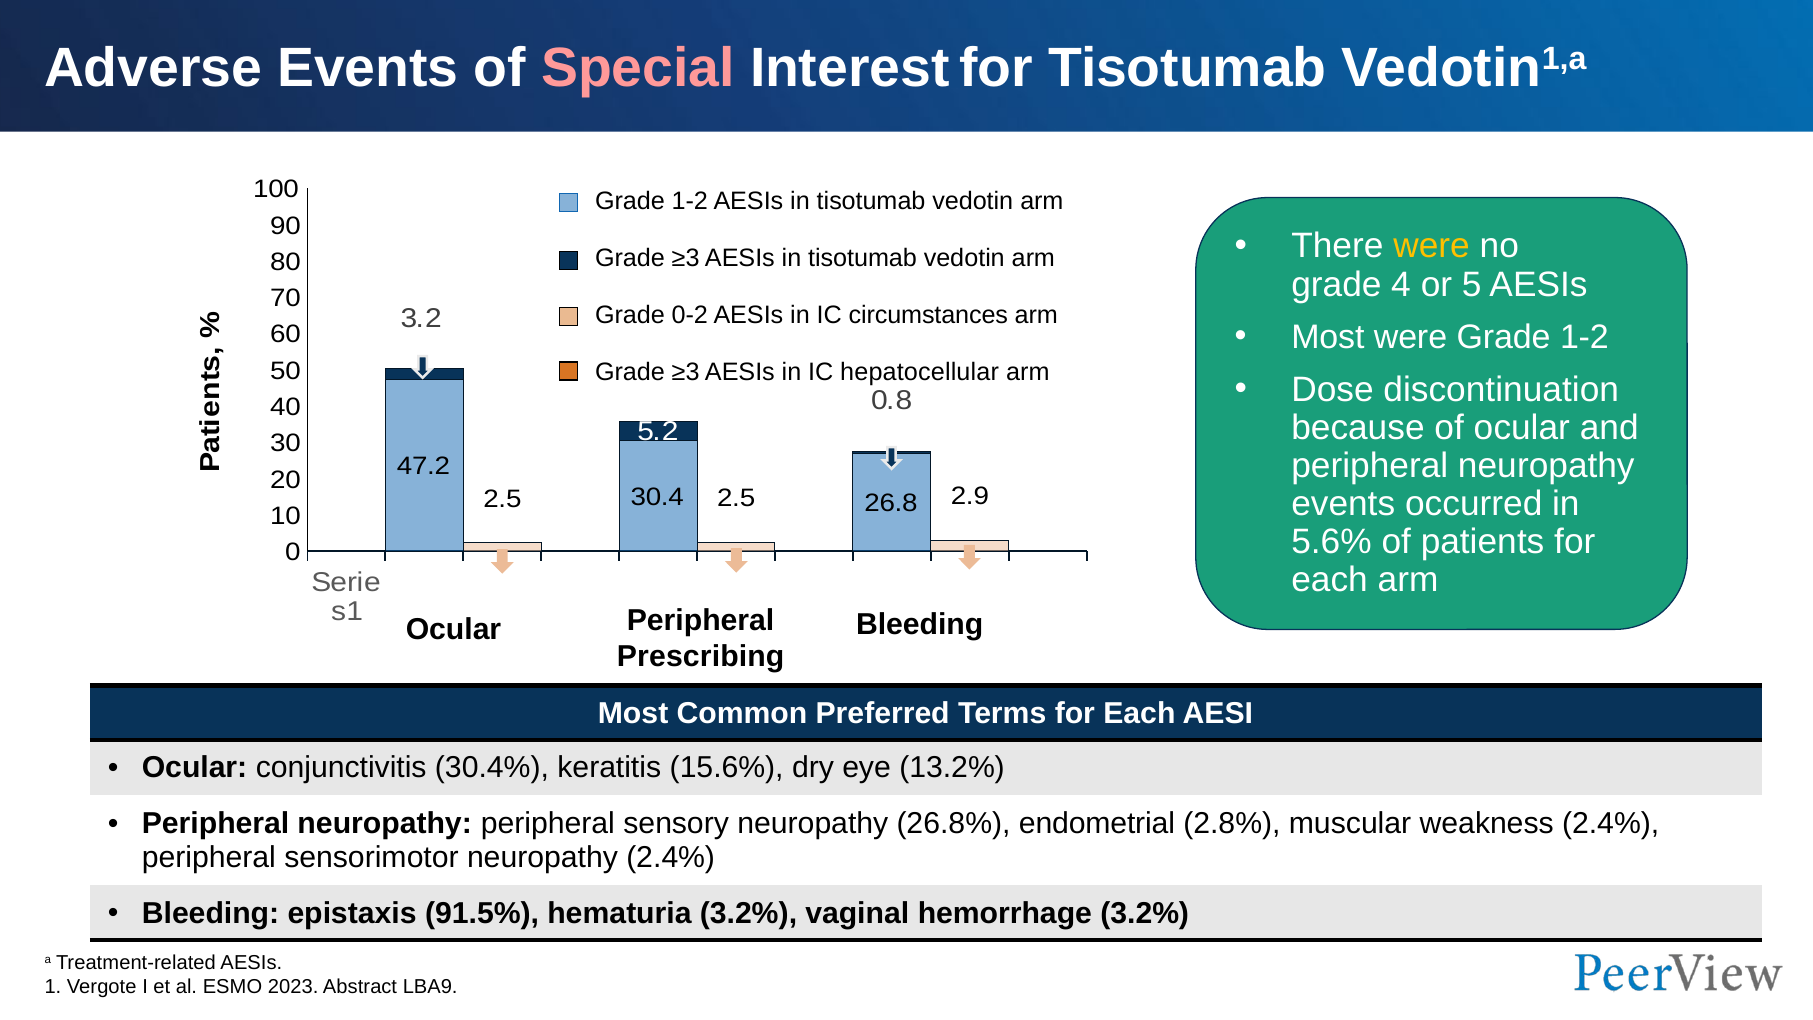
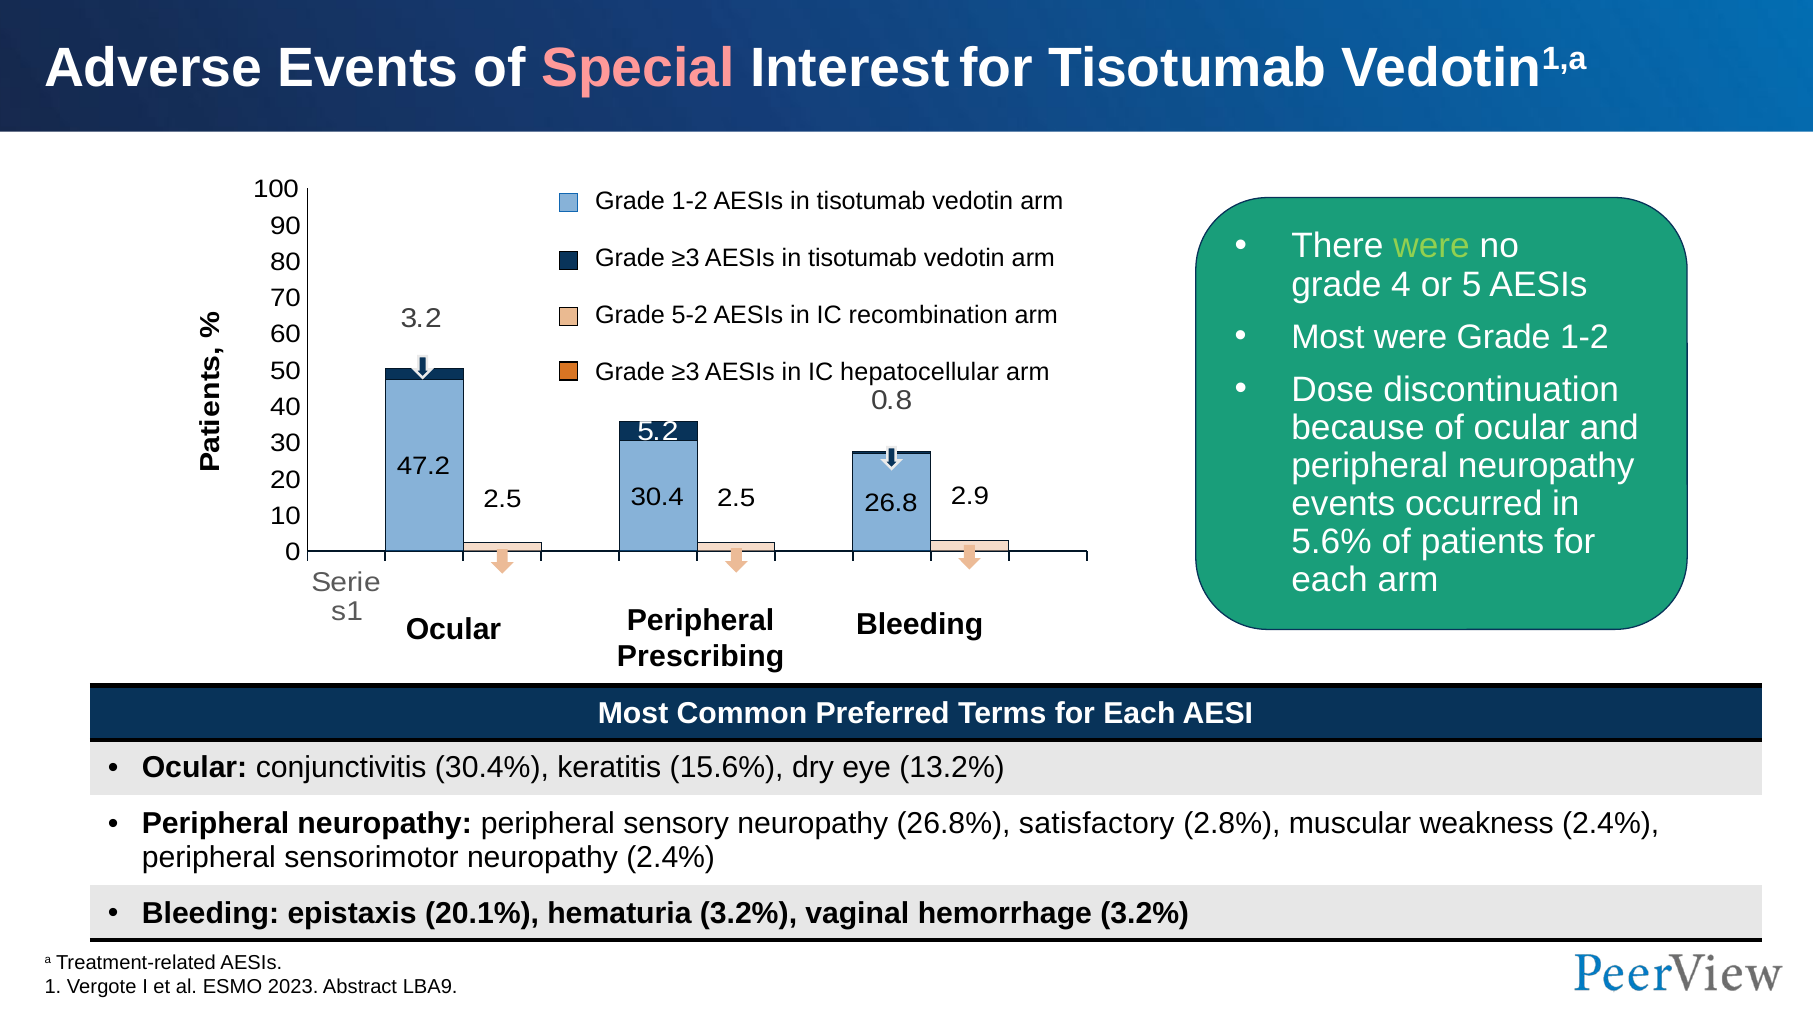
were colour: yellow -> light green (1432, 246)
0-2: 0-2 -> 5-2 (690, 315)
circumstances: circumstances -> recombination (928, 315)
endometrial: endometrial -> satisfactory (1097, 823)
91.5%: 91.5% -> 20.1% (482, 913)
